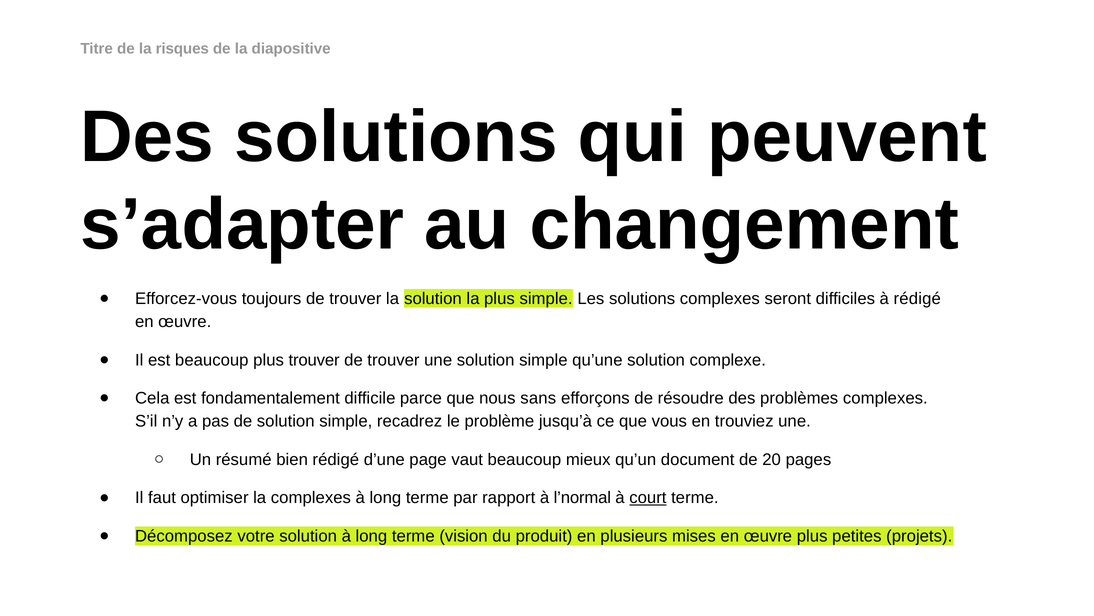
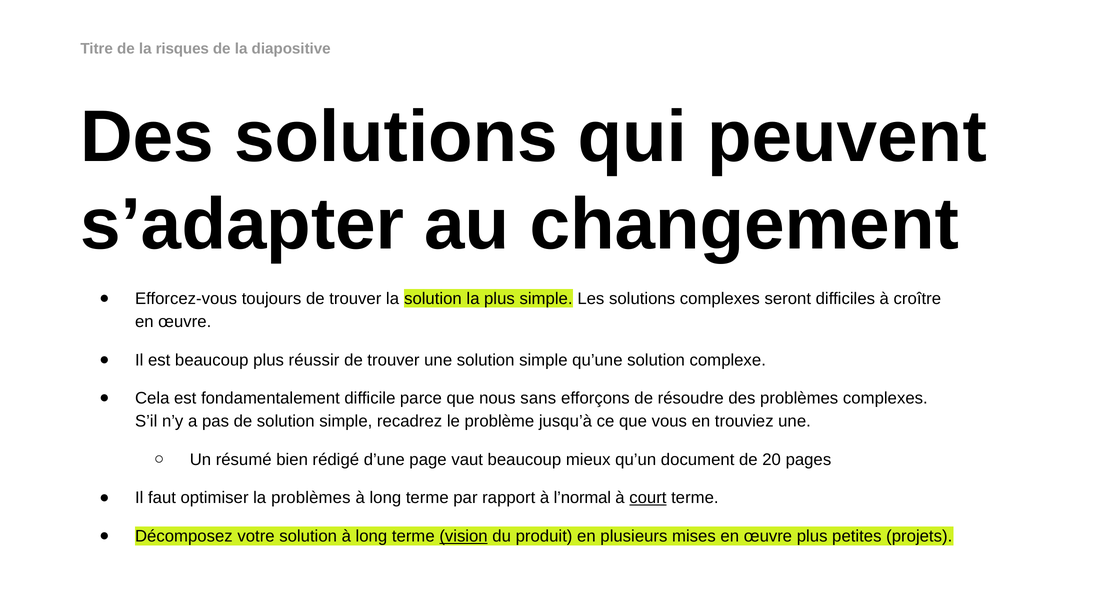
à rédigé: rédigé -> croître (917, 298)
plus trouver: trouver -> réussir (314, 360)
la complexes: complexes -> problèmes (311, 497)
vision underline: none -> present (464, 536)
